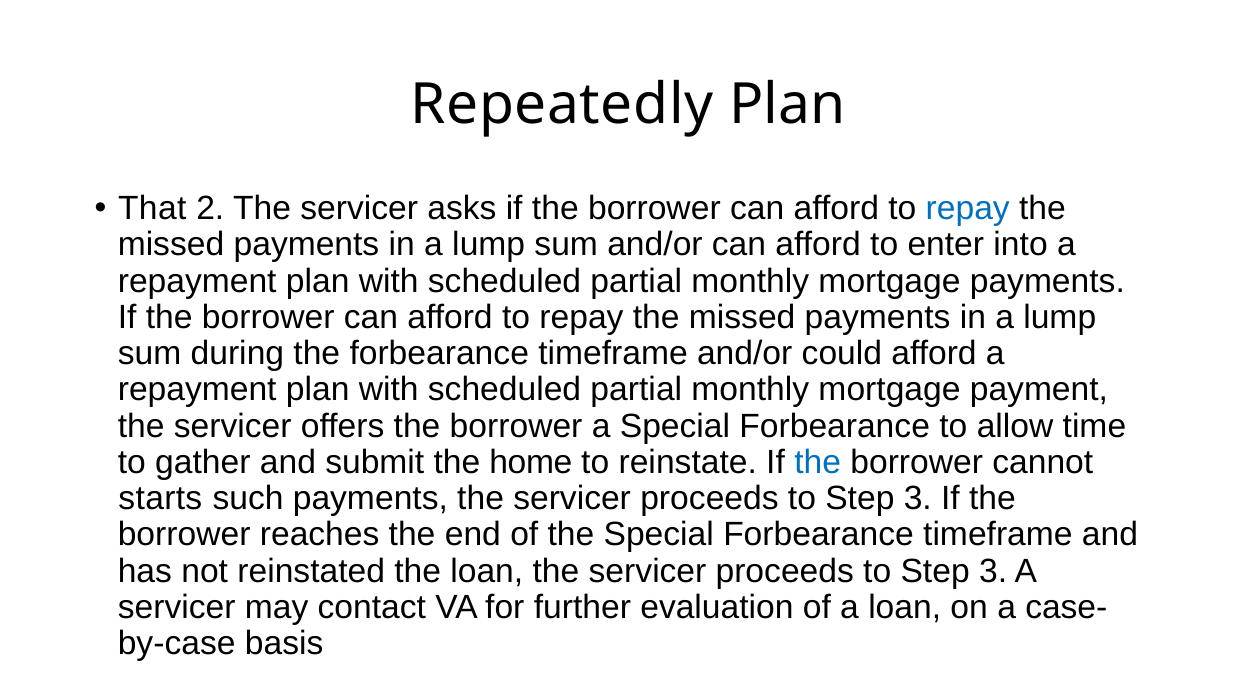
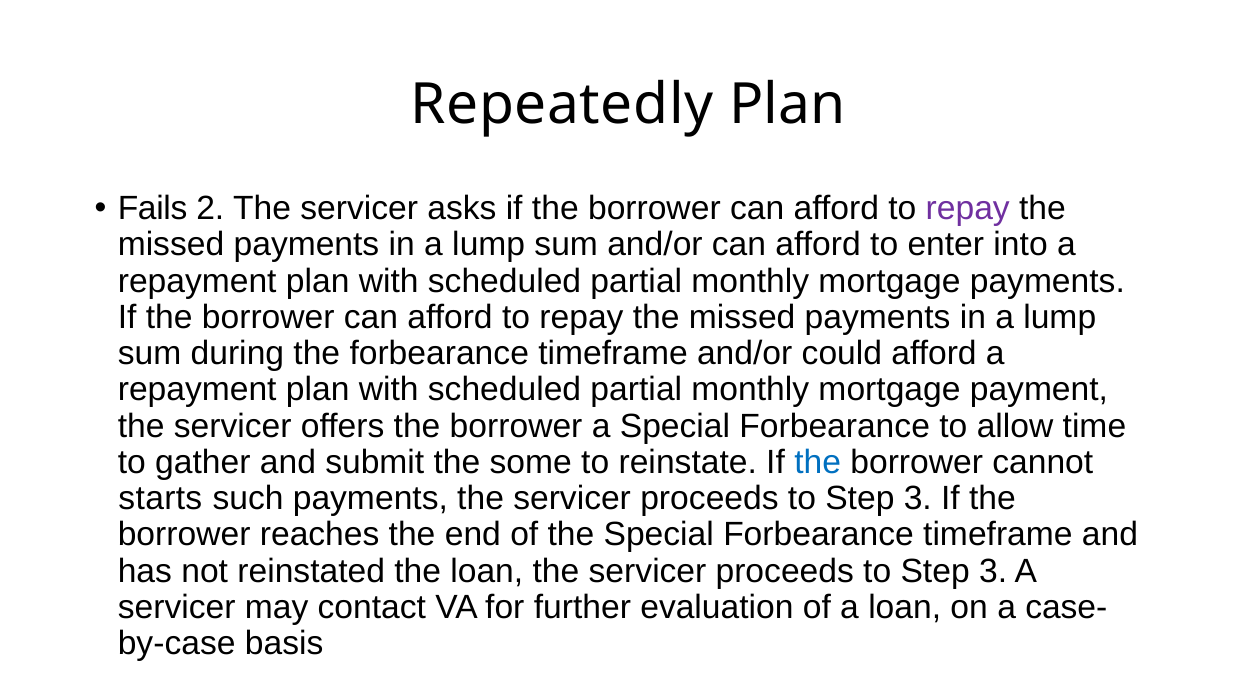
That: That -> Fails (153, 208)
repay colour: blue -> purple (968, 208)
home: home -> some (531, 462)
